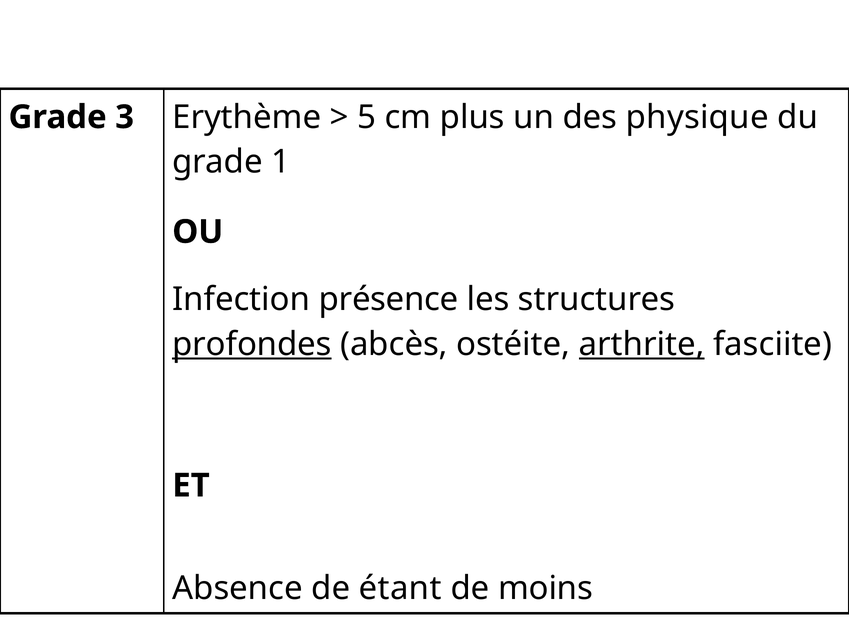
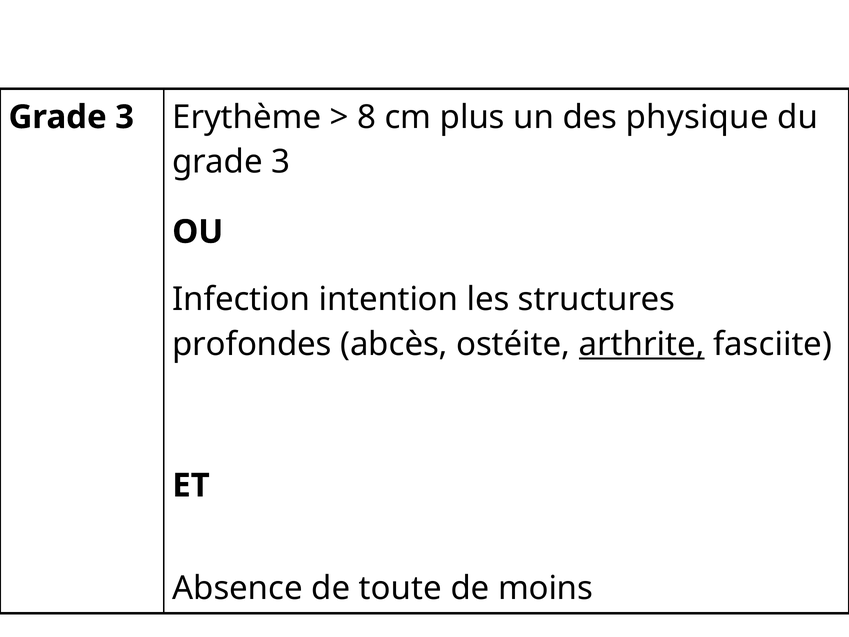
5: 5 -> 8 (367, 117)
1: 1 -> 3 (281, 162)
présence: présence -> intention (388, 299)
profondes underline: present -> none (252, 344)
étant: étant -> toute (400, 588)
